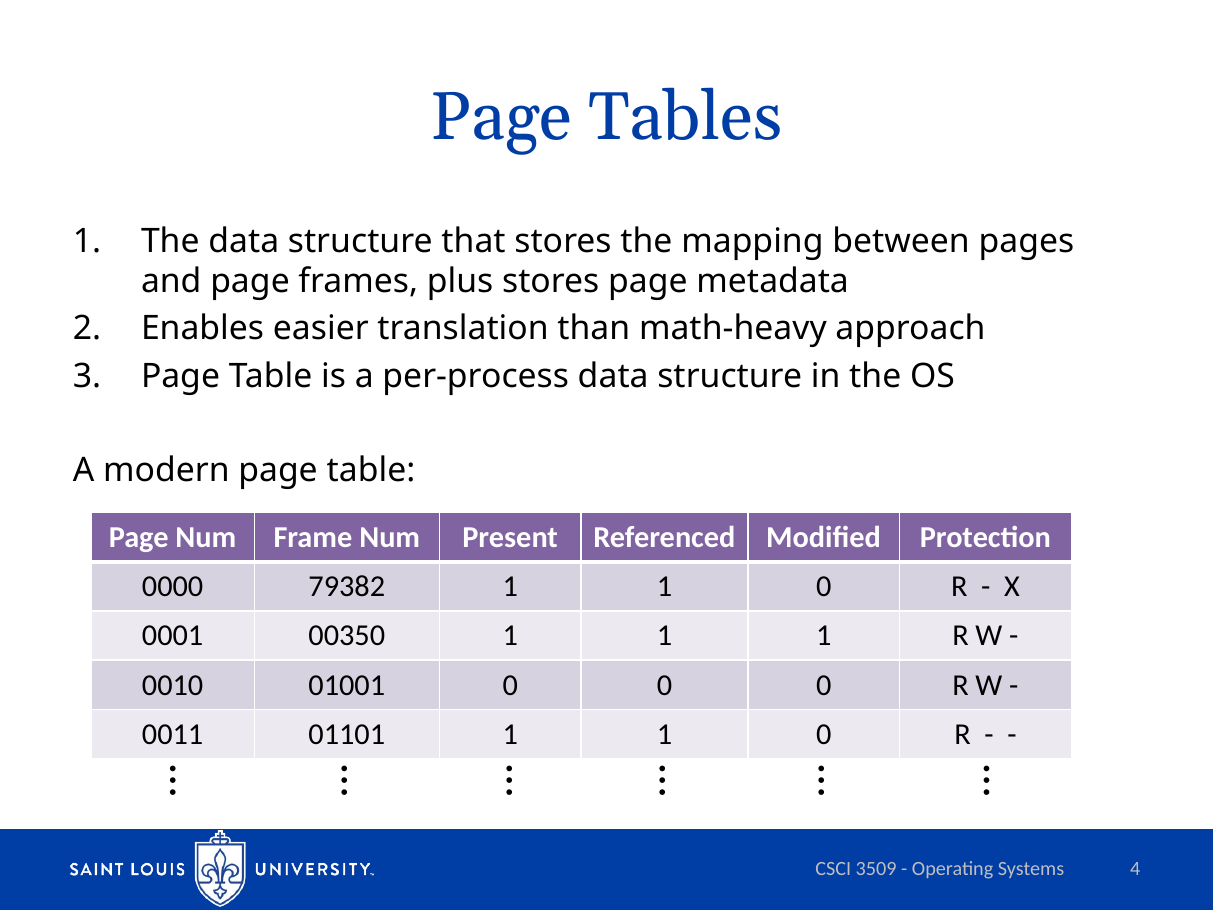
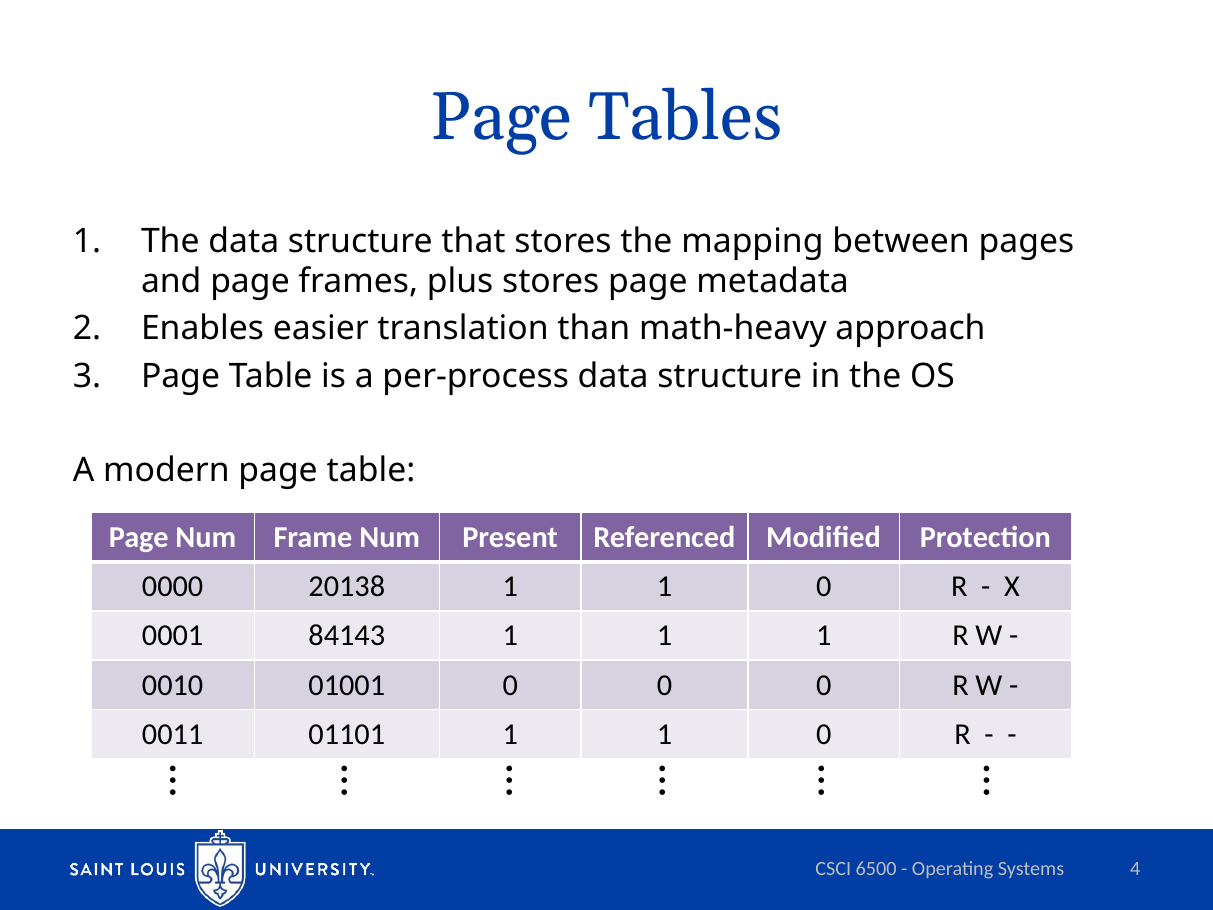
79382: 79382 -> 20138 (347, 587)
00350: 00350 -> 84143 (347, 636)
3509: 3509 -> 6500 (876, 869)
